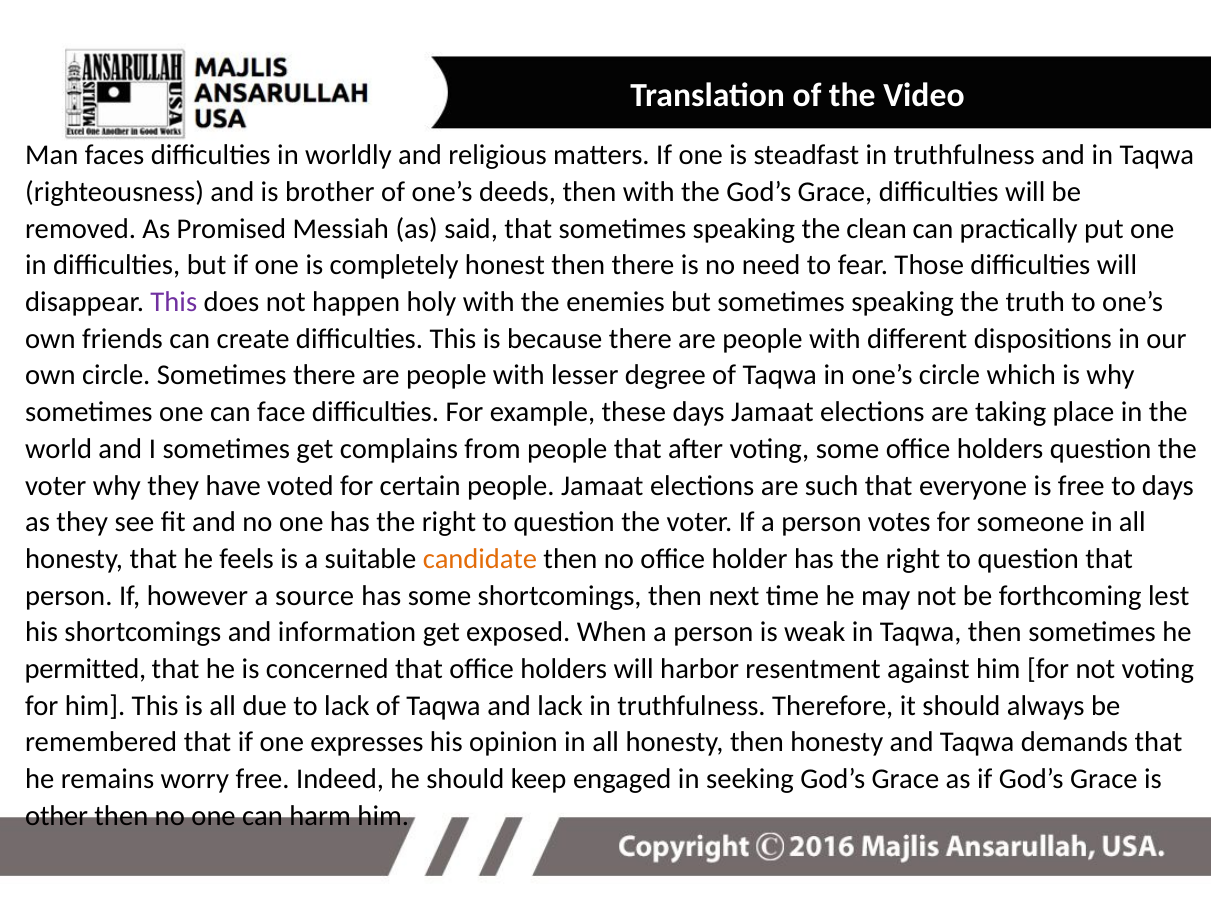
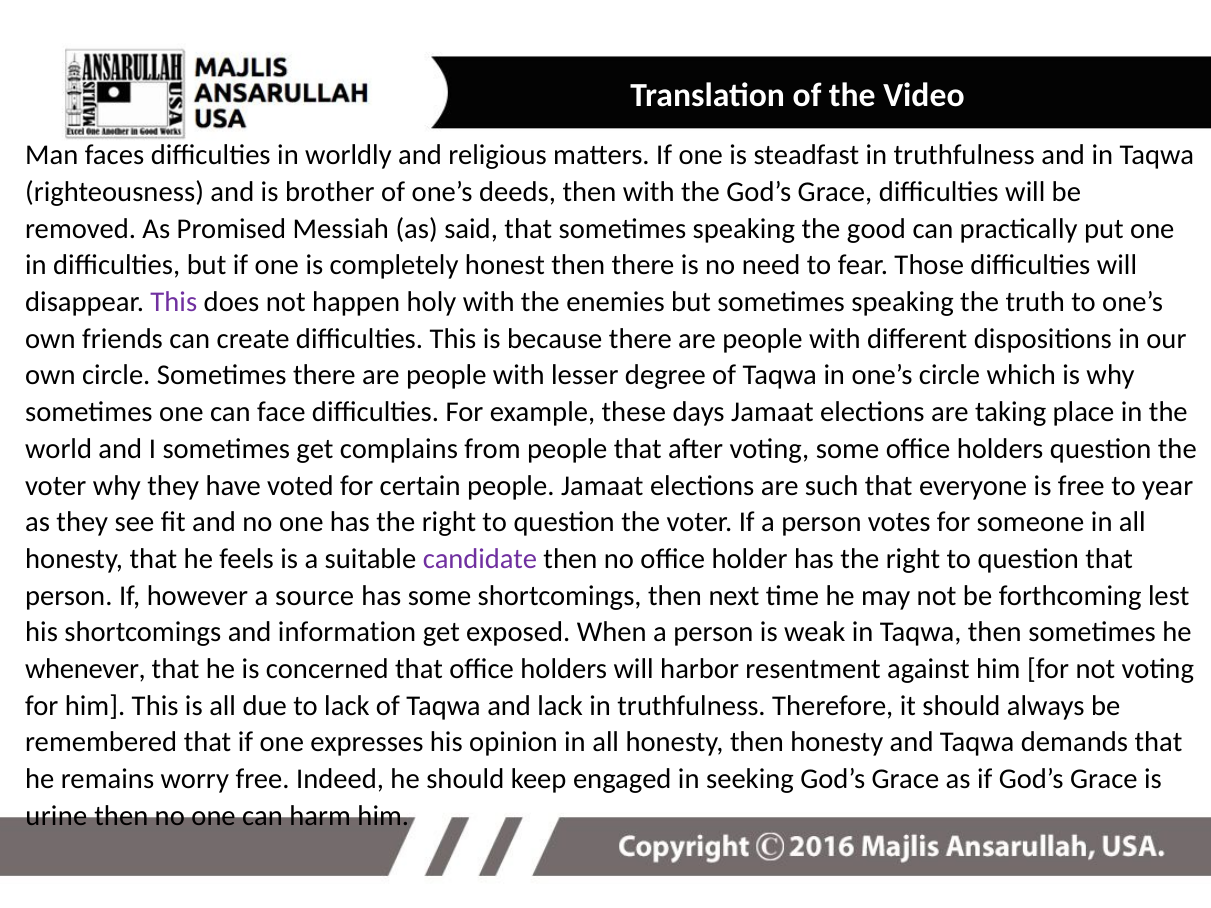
clean: clean -> good (876, 229)
to days: days -> year (1168, 486)
candidate colour: orange -> purple (480, 559)
permitted: permitted -> whenever (85, 669)
other: other -> urine (56, 816)
